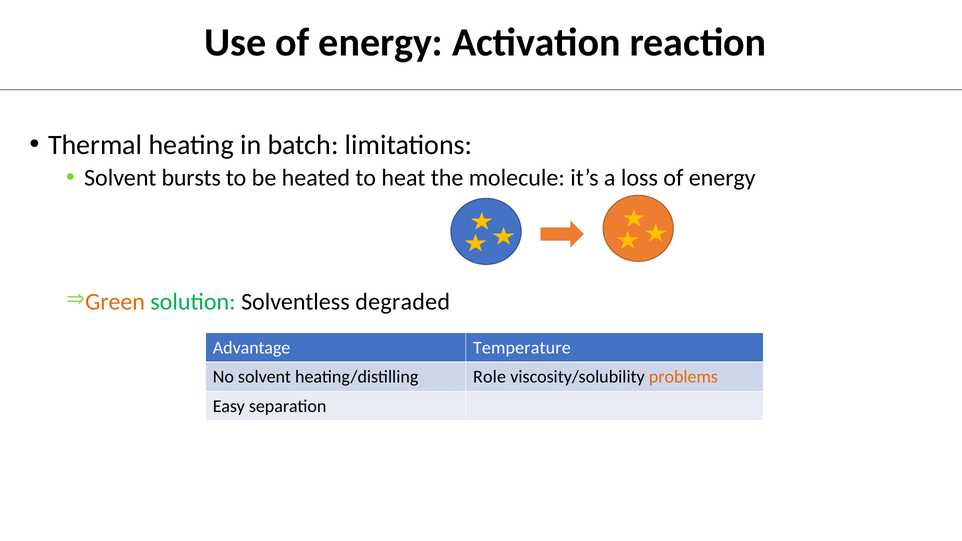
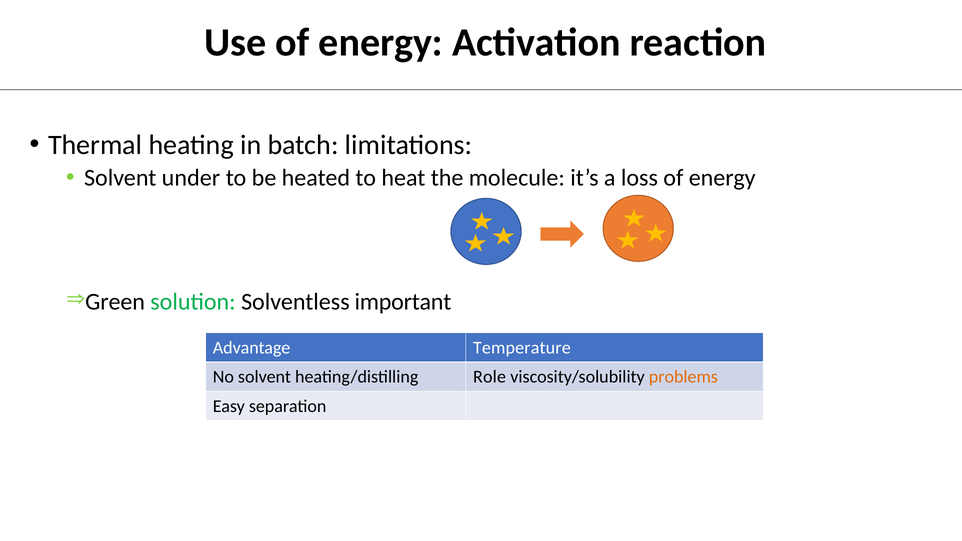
bursts: bursts -> under (191, 178)
Green colour: orange -> black (115, 302)
degraded: degraded -> important (403, 302)
